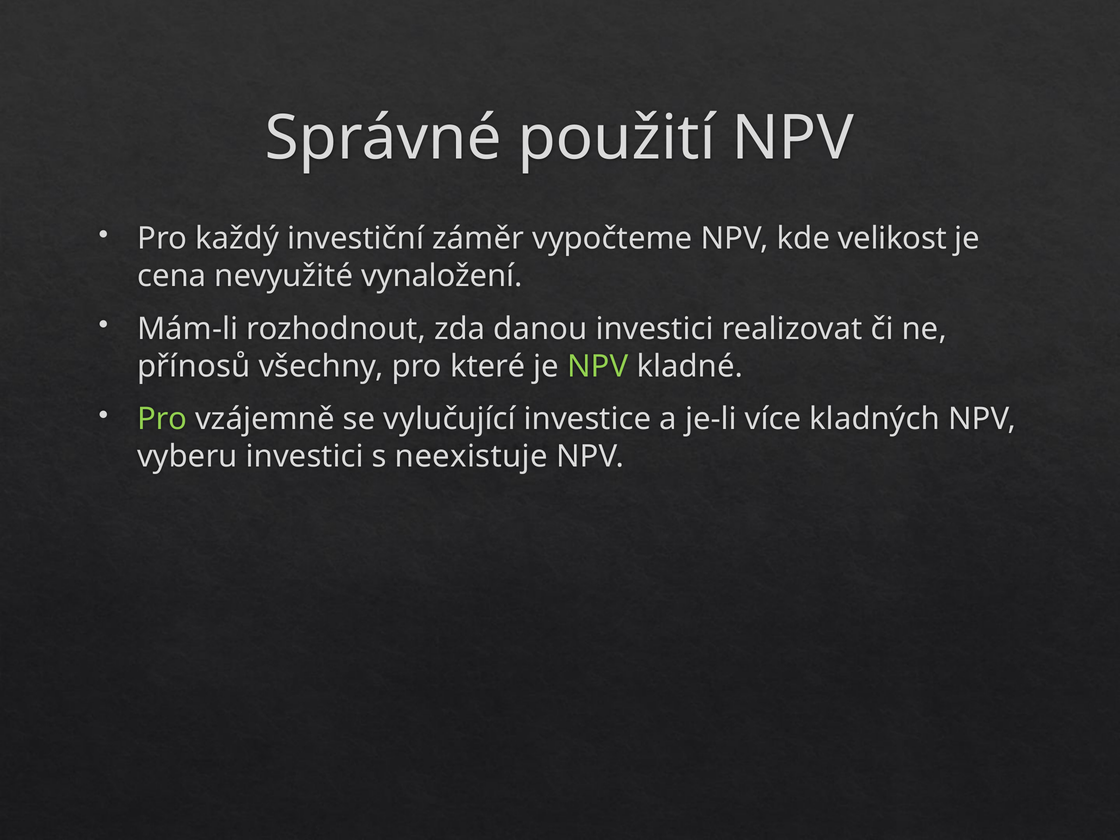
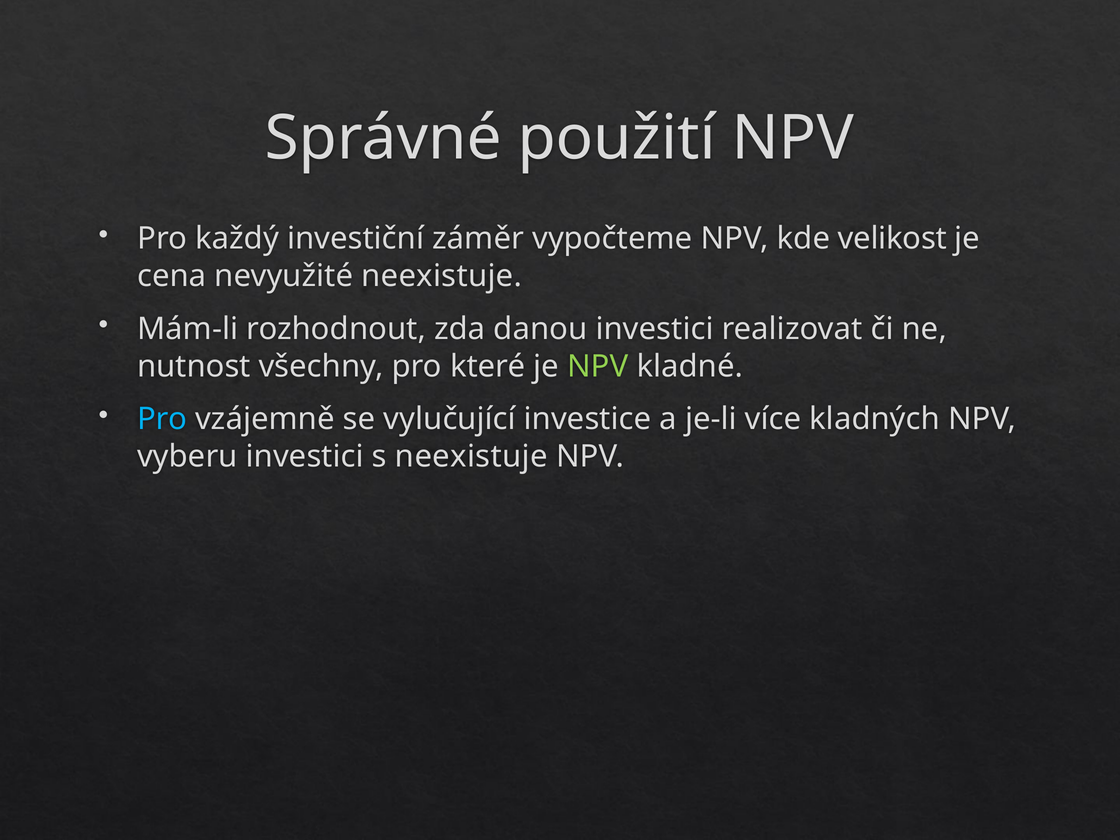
nevyužité vynaložení: vynaložení -> neexistuje (442, 276)
přínosů: přínosů -> nutnost (194, 366)
Pro colour: light green -> light blue (162, 419)
